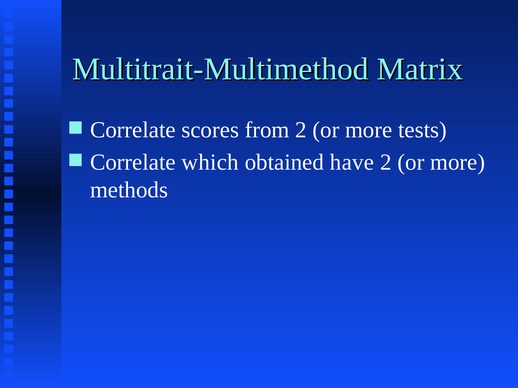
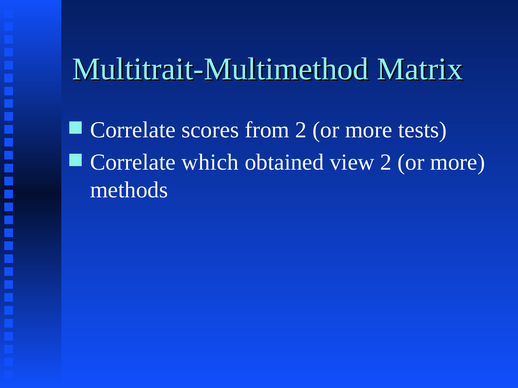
have: have -> view (352, 162)
